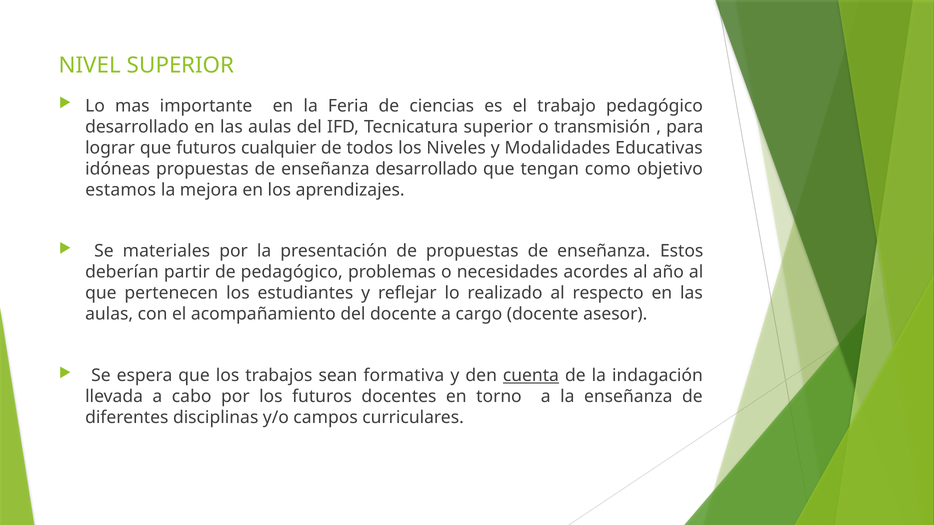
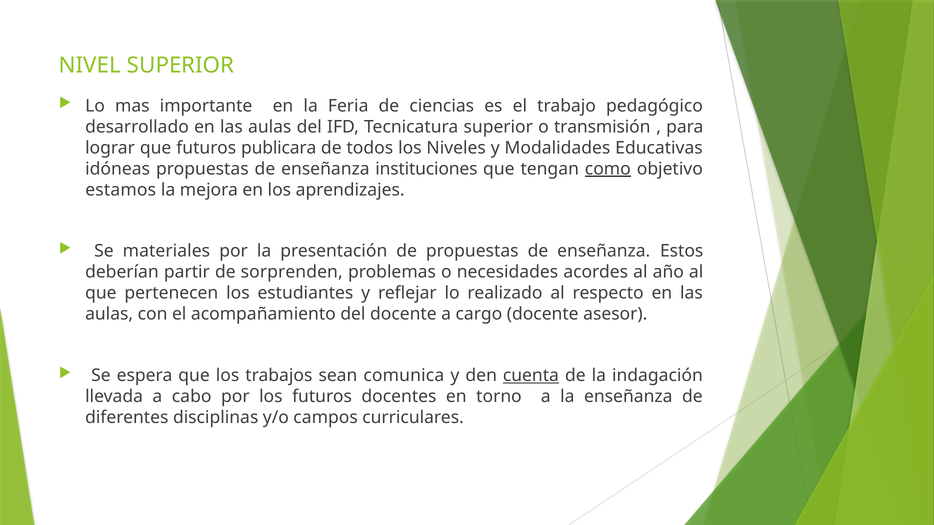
cualquier: cualquier -> publicara (279, 148)
enseñanza desarrollado: desarrollado -> instituciones (426, 169)
como underline: none -> present (608, 169)
de pedagógico: pedagógico -> sorprenden (292, 272)
formativa: formativa -> comunica (404, 376)
